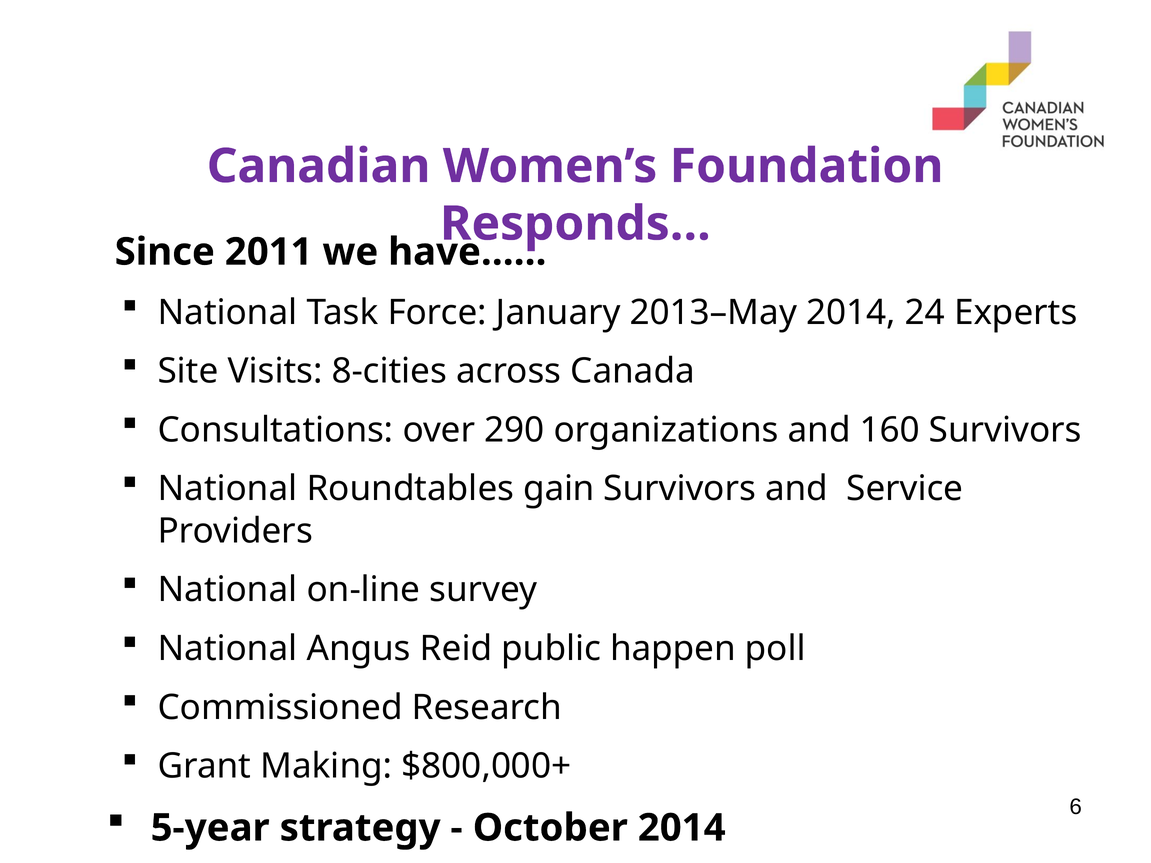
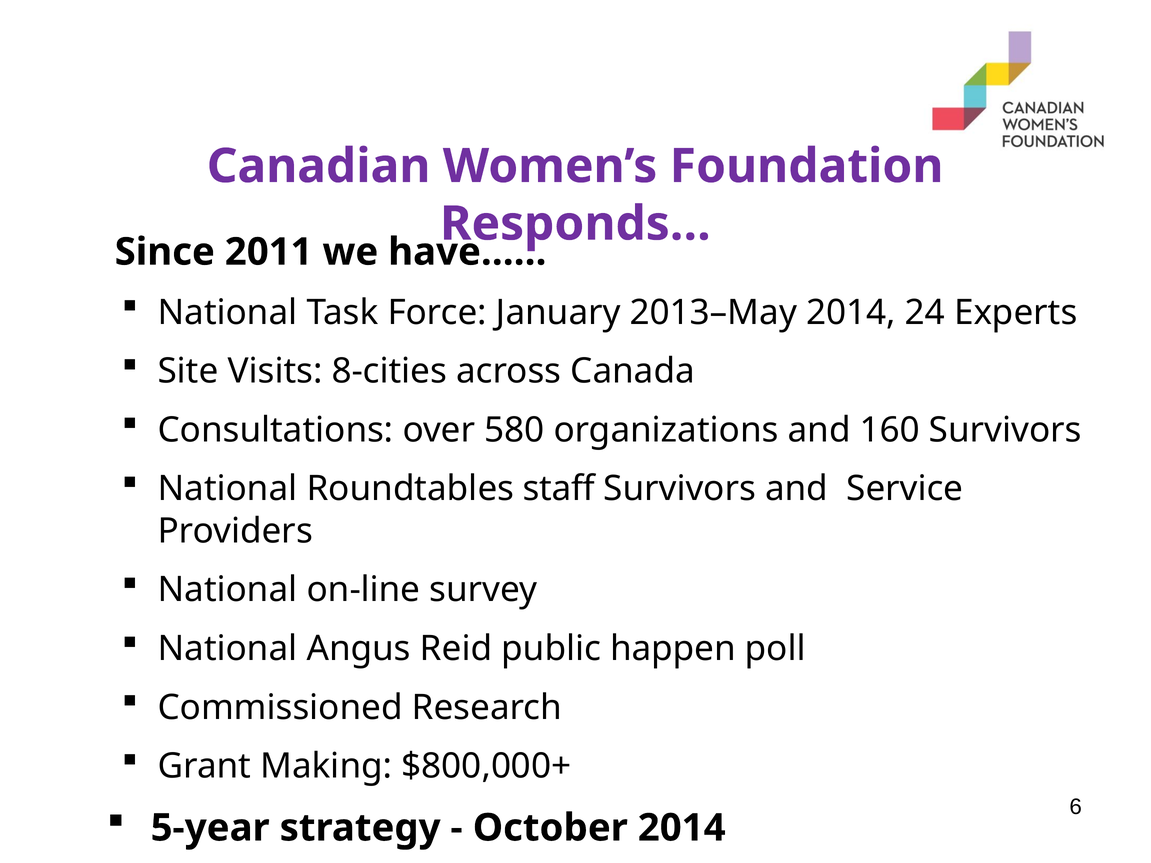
290: 290 -> 580 (514, 430)
gain: gain -> staff (559, 489)
